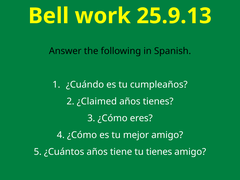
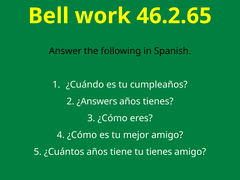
25.9.13: 25.9.13 -> 46.2.65 (174, 16)
¿Claimed: ¿Claimed -> ¿Answers (97, 101)
